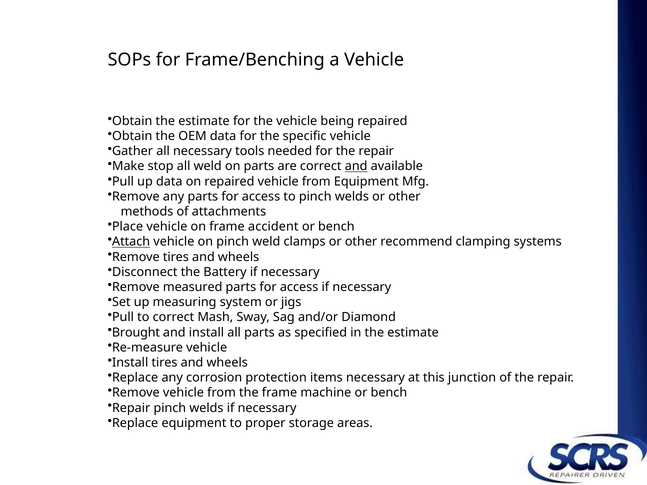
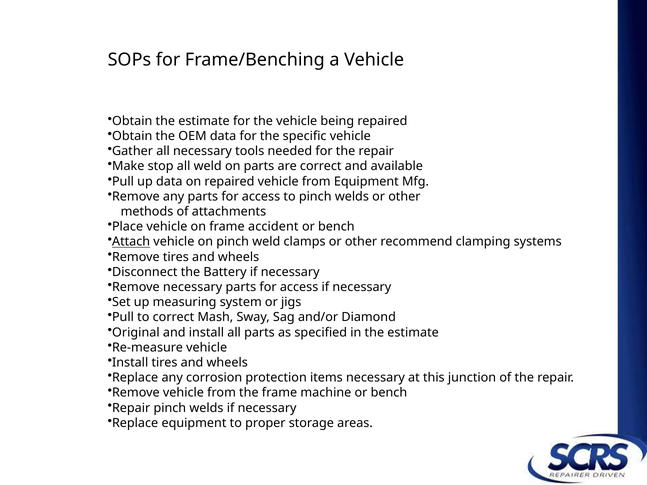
and underline: present -> none (356, 166)
Remove measured: measured -> necessary (193, 287)
Brought: Brought -> Original (136, 333)
